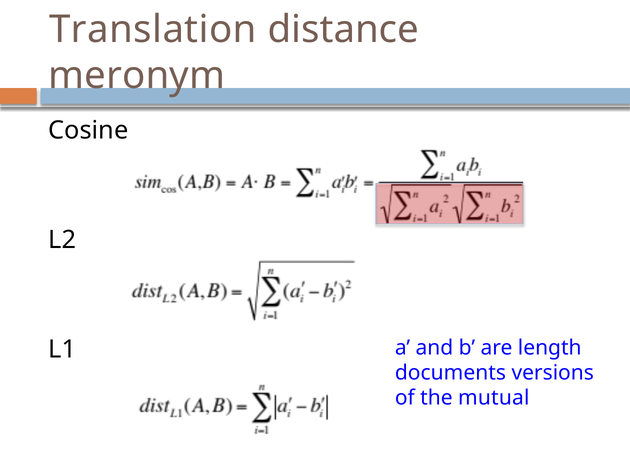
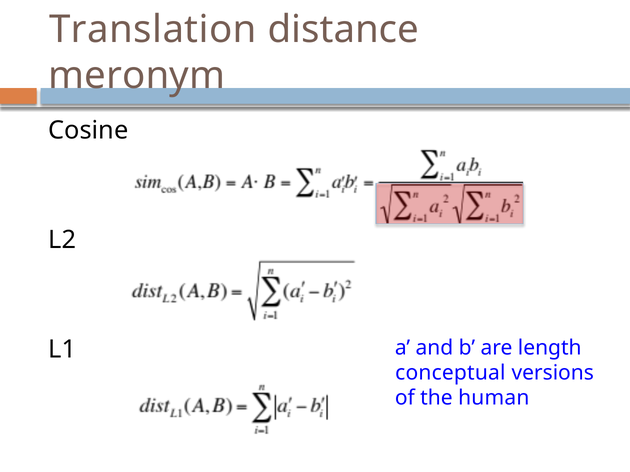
documents: documents -> conceptual (450, 373)
mutual: mutual -> human (494, 398)
